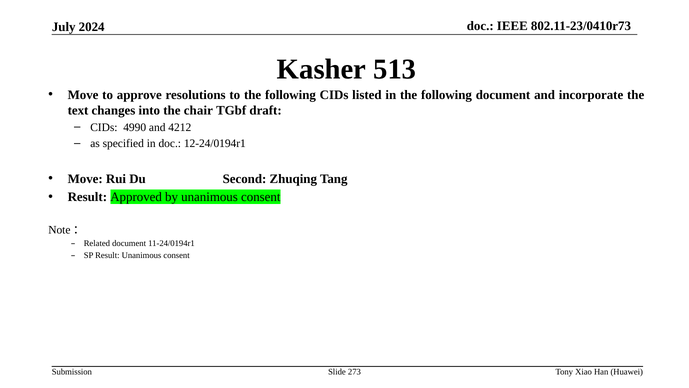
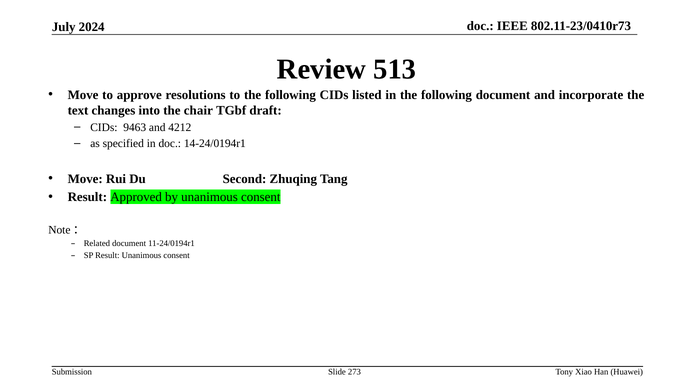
Kasher: Kasher -> Review (321, 69)
4990: 4990 -> 9463 (135, 127)
12-24/0194r1: 12-24/0194r1 -> 14-24/0194r1 (215, 143)
